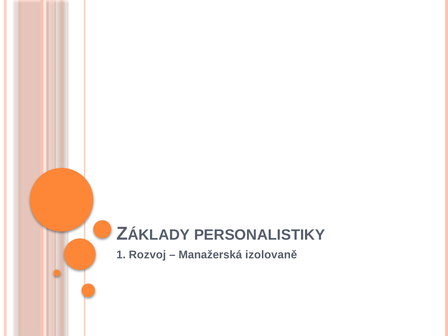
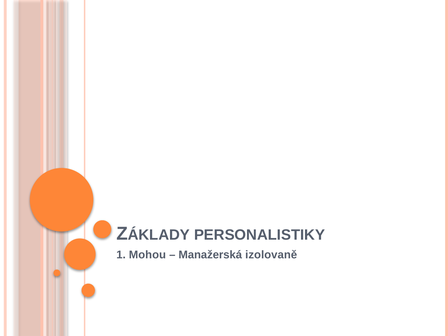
Rozvoj: Rozvoj -> Mohou (147, 255)
